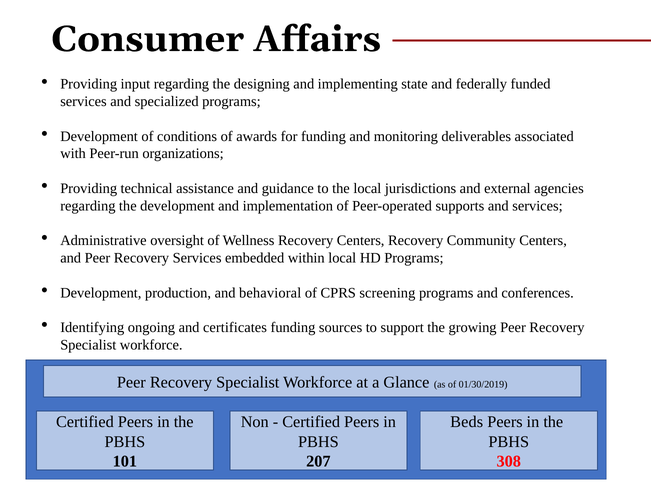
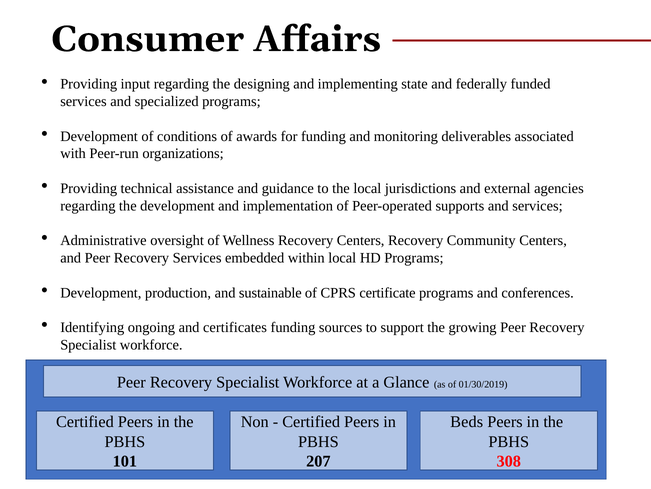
behavioral: behavioral -> sustainable (270, 292)
screening: screening -> certificate (388, 292)
